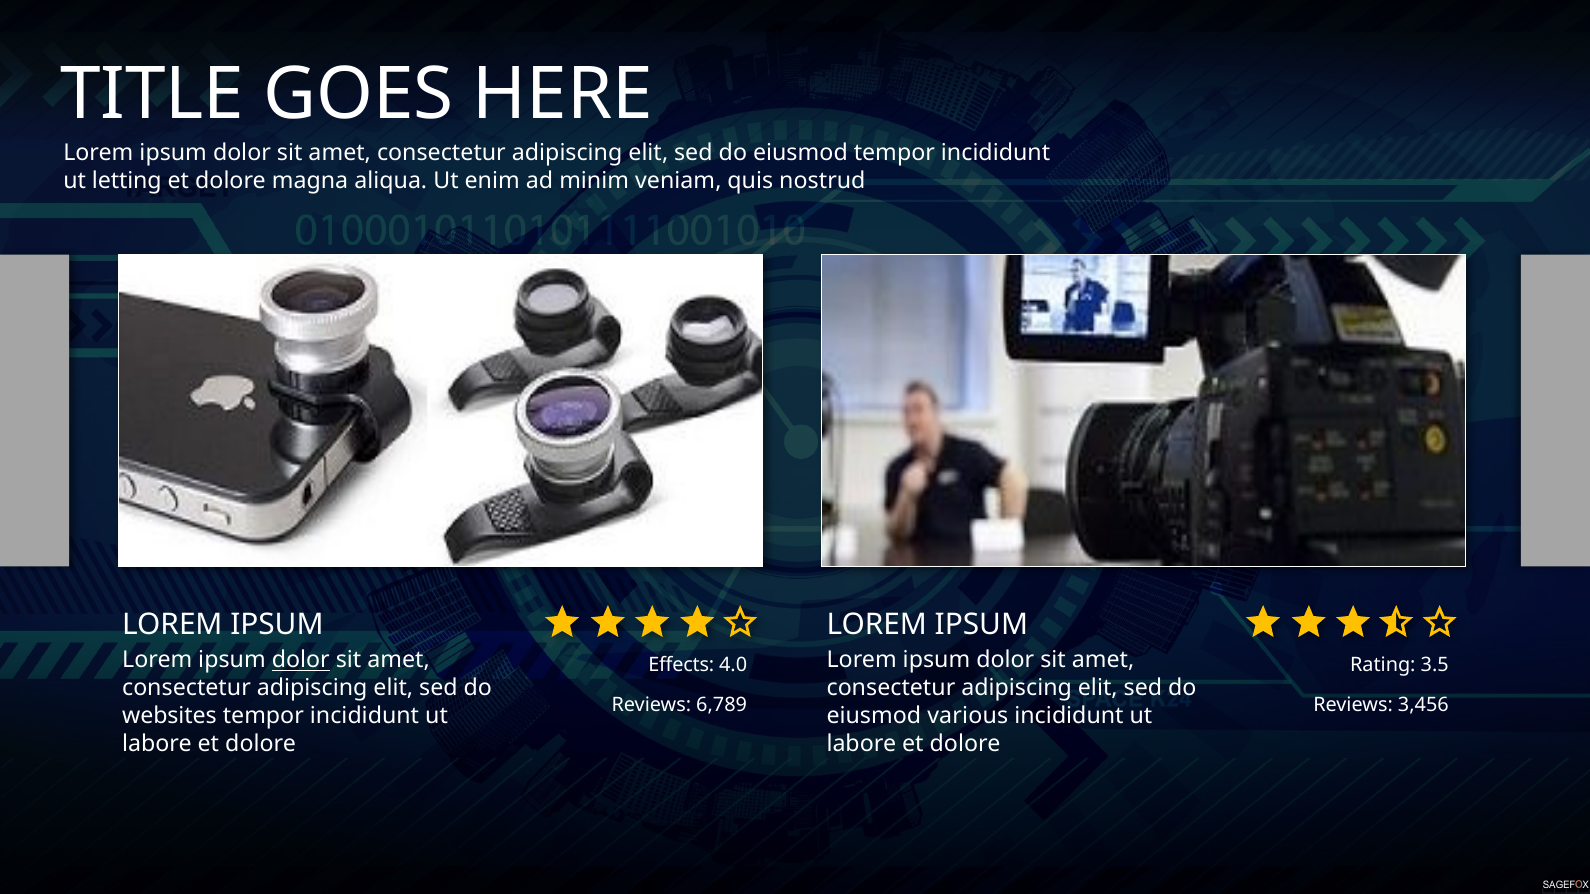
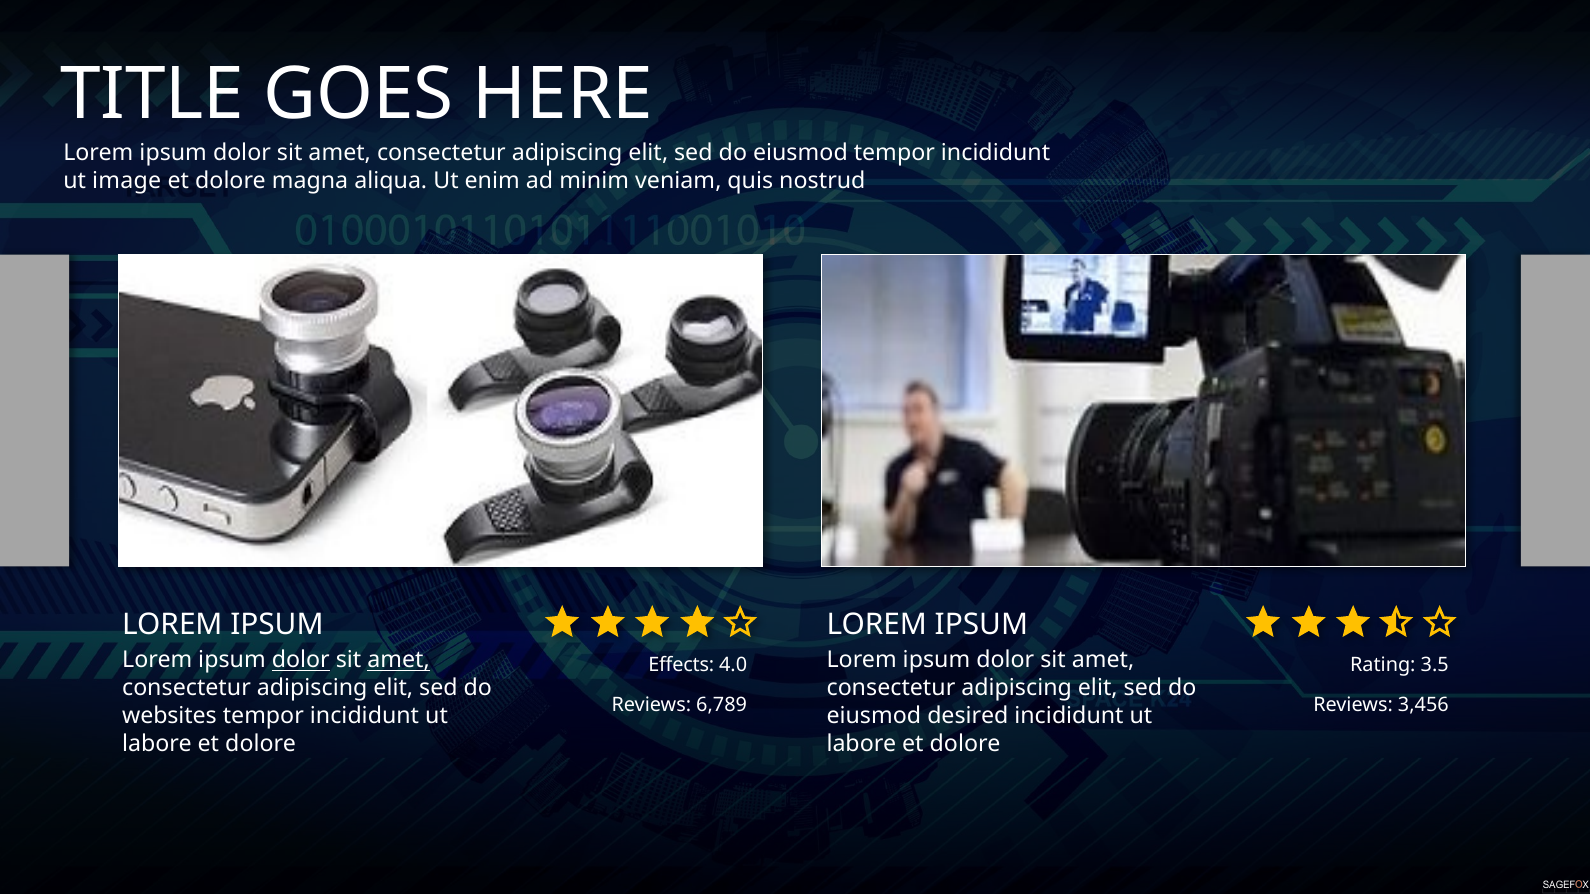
letting: letting -> image (127, 181)
amet underline: none -> present (399, 661)
various: various -> desired (968, 716)
